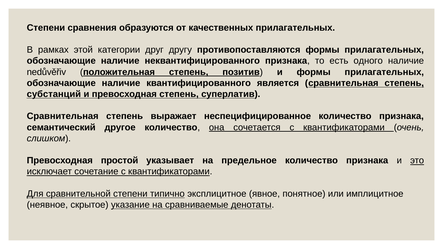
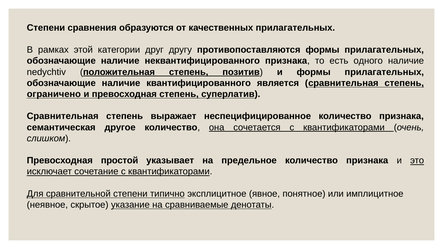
nedůvěřiv: nedůvěřiv -> nedychtiv (46, 72)
субстанций: субстанций -> ограничено (54, 94)
семантический: семантический -> семантическая (61, 127)
